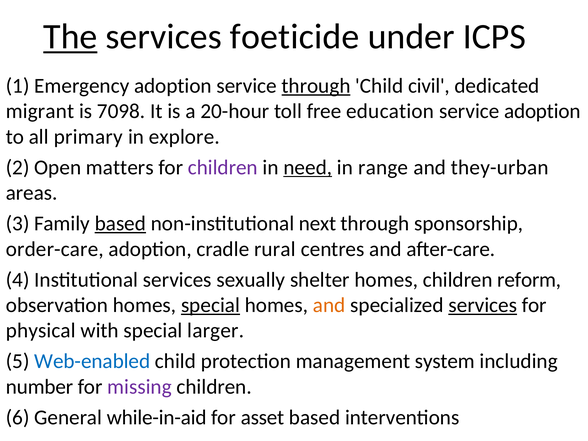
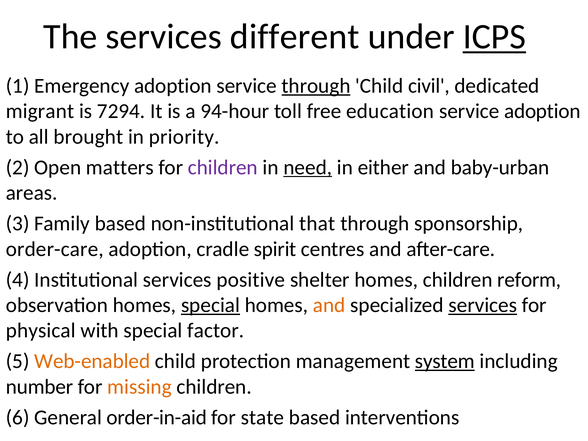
The underline: present -> none (70, 37)
foeticide: foeticide -> different (295, 37)
ICPS underline: none -> present (494, 37)
7098: 7098 -> 7294 (121, 111)
20-hour: 20-hour -> 94-hour (235, 111)
primary: primary -> brought (88, 137)
explore: explore -> priority (184, 137)
range: range -> either (383, 167)
they-urban: they-urban -> baby-urban (500, 167)
based underline: present -> none (120, 224)
next: next -> that (317, 224)
rural: rural -> spirit (275, 249)
sexually: sexually -> positive (251, 280)
larger: larger -> factor (216, 331)
Web-enabled colour: blue -> orange (92, 361)
system underline: none -> present (445, 361)
missing colour: purple -> orange (140, 387)
while-in-aid: while-in-aid -> order-in-aid (157, 417)
asset: asset -> state (262, 417)
